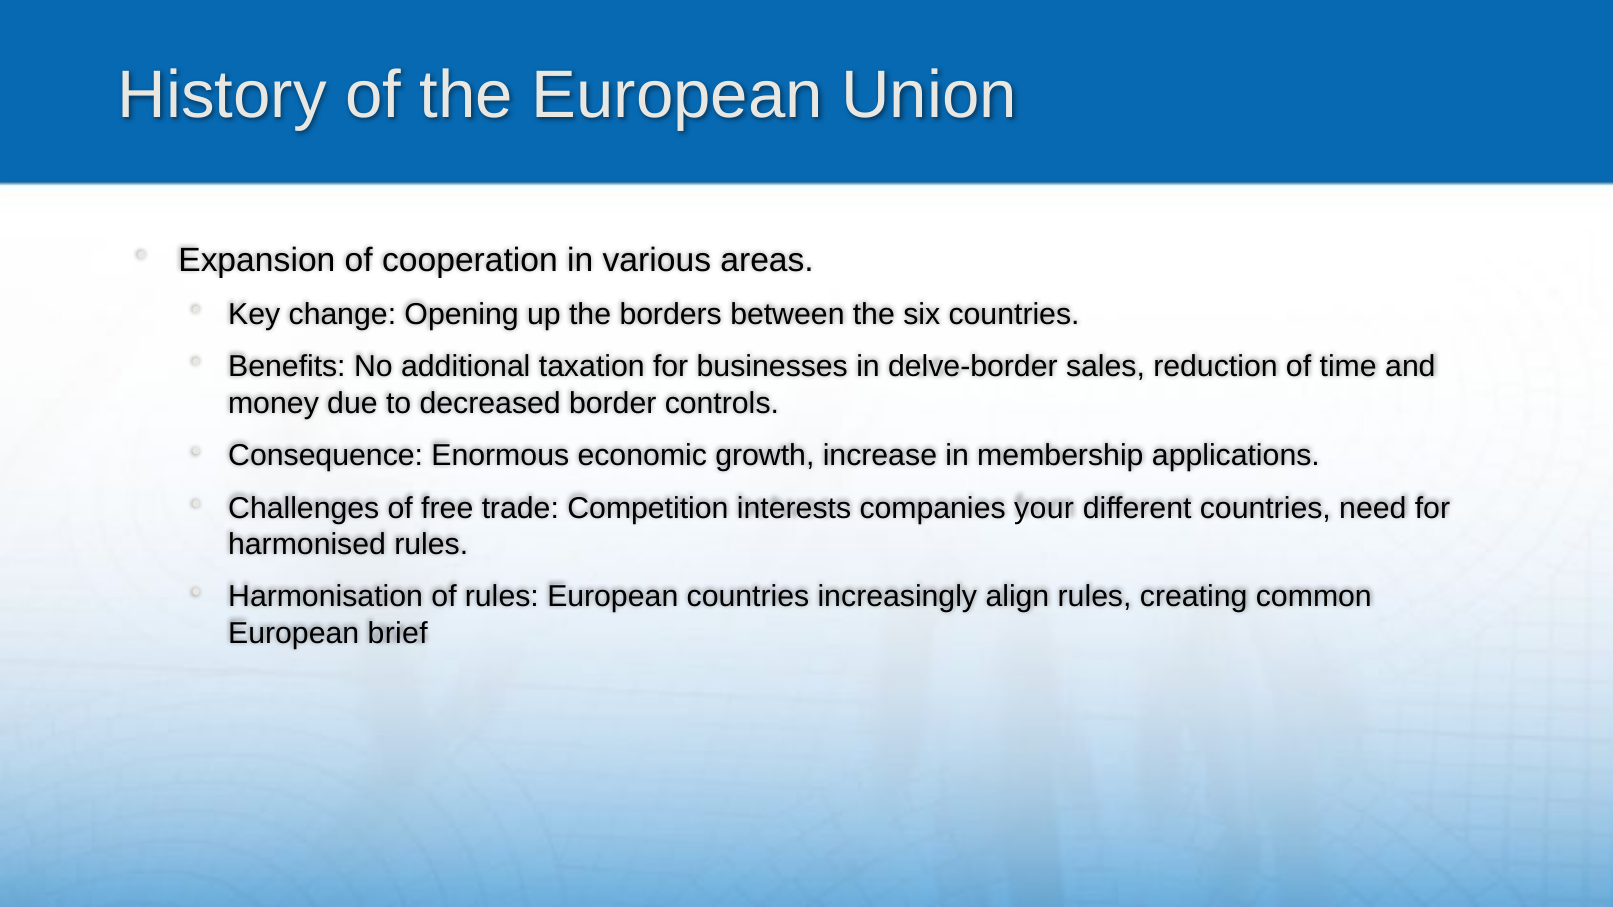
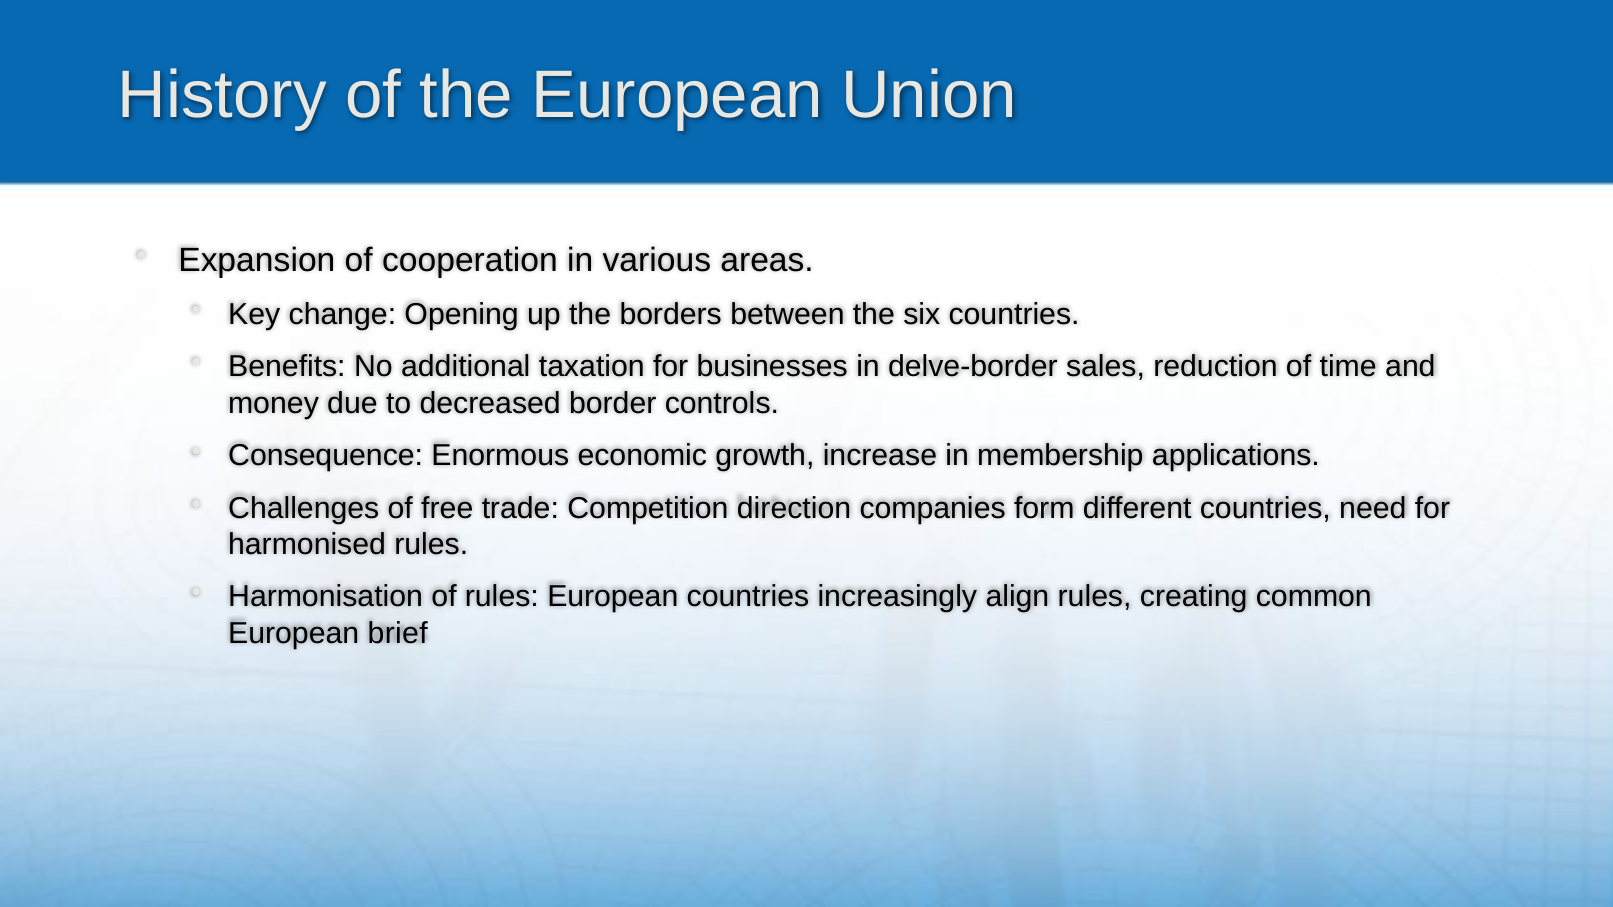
interests: interests -> direction (794, 508)
your: your -> form (1044, 508)
